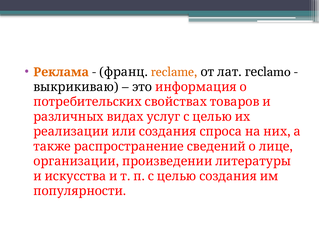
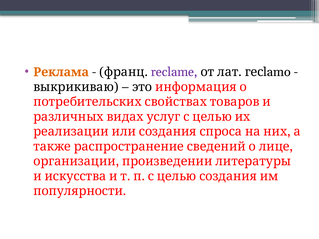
reclame colour: orange -> purple (174, 72)
